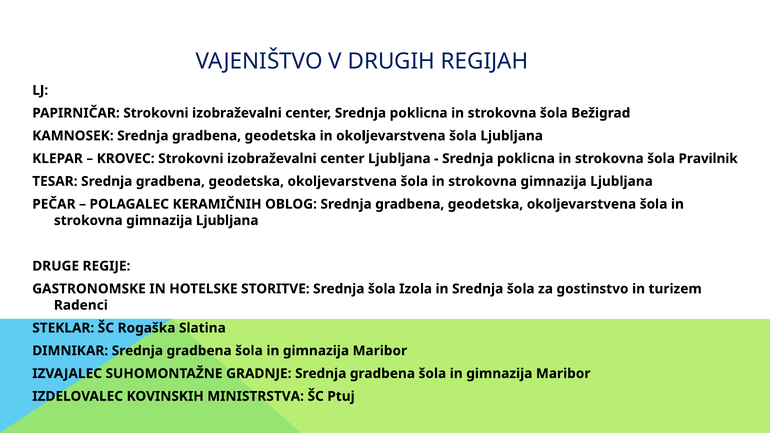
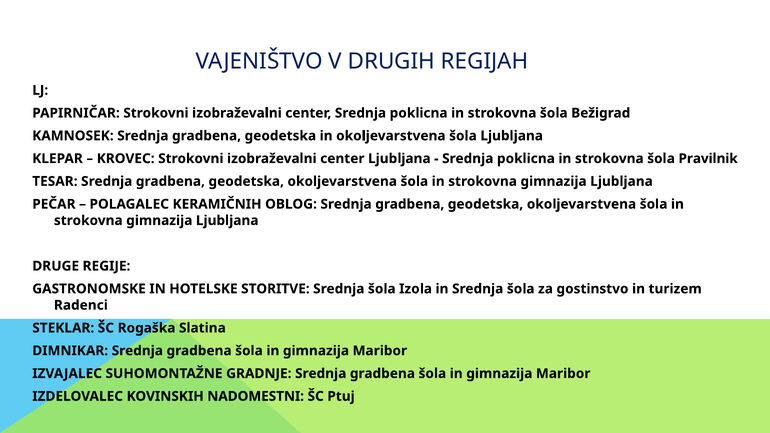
MINISTRSTVA: MINISTRSTVA -> NADOMESTNI (256, 396)
